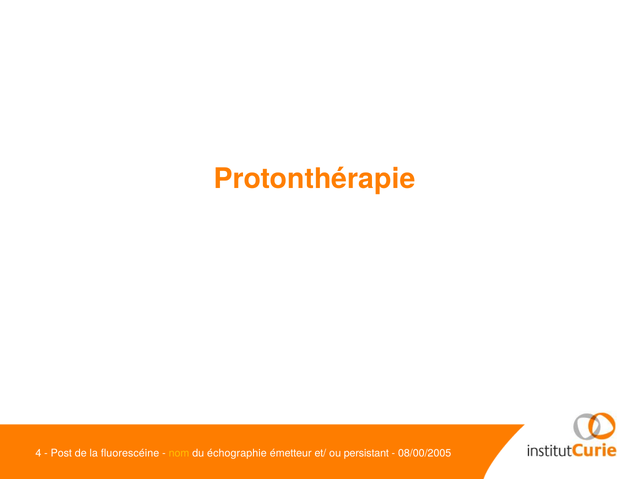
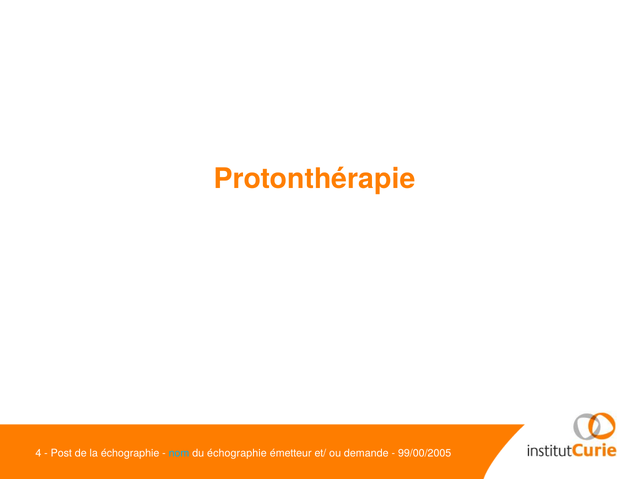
la fluorescéine: fluorescéine -> échographie (130, 454)
nom colour: yellow -> light blue (179, 454)
persistant: persistant -> demande (366, 454)
08/00/2005: 08/00/2005 -> 99/00/2005 (425, 454)
